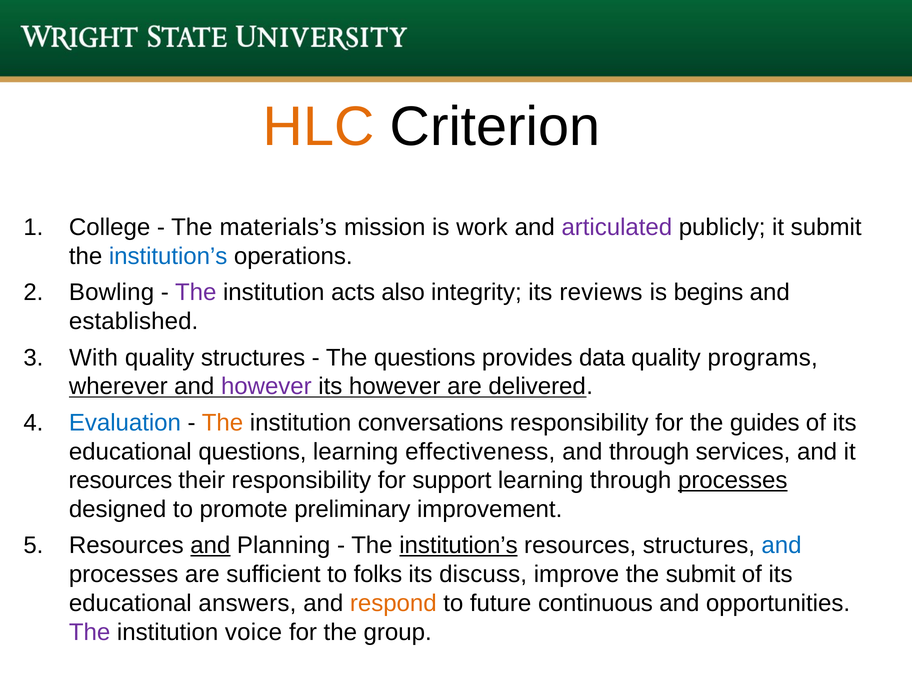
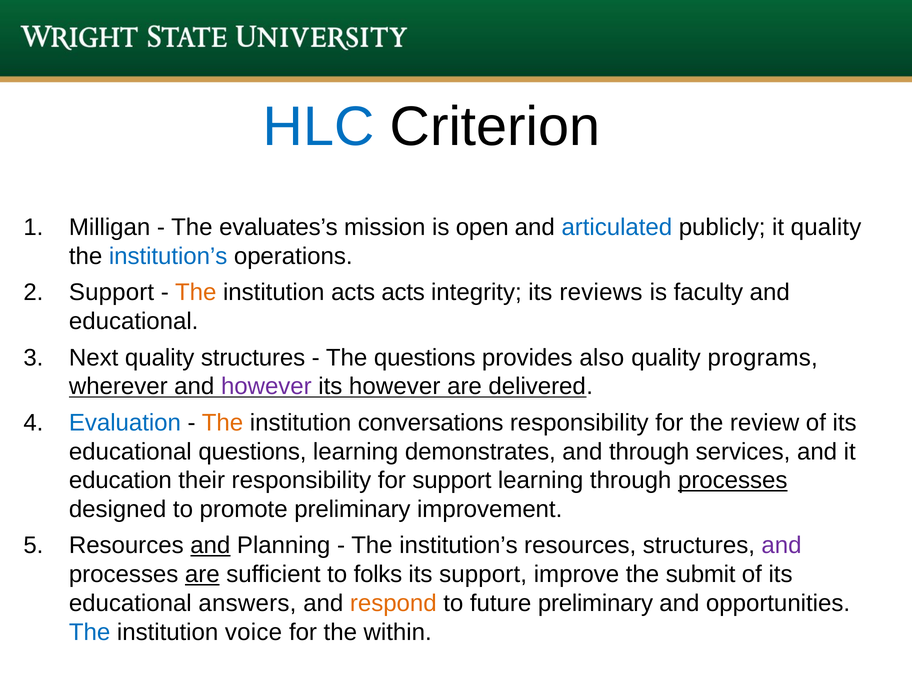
HLC colour: orange -> blue (319, 127)
College: College -> Milligan (110, 227)
materials’s: materials’s -> evaluates’s (278, 227)
work: work -> open (482, 227)
articulated colour: purple -> blue (617, 227)
it submit: submit -> quality (826, 227)
Bowling: Bowling -> Support (112, 293)
The colour: purple -> orange (196, 293)
acts also: also -> acts (403, 293)
begins: begins -> faculty (708, 293)
established: established -> educational (134, 321)
With: With -> Next (94, 358)
data: data -> also (602, 358)
guides: guides -> review (765, 423)
effectiveness: effectiveness -> demonstrates (480, 452)
resources: resources -> education (120, 480)
institution’s underline: present -> none (458, 546)
and colour: blue -> purple (782, 546)
are underline: none -> present (202, 574)
its discuss: discuss -> support (483, 574)
future continuous: continuous -> preliminary (595, 603)
The colour: purple -> blue (90, 632)
group: group -> within (398, 632)
